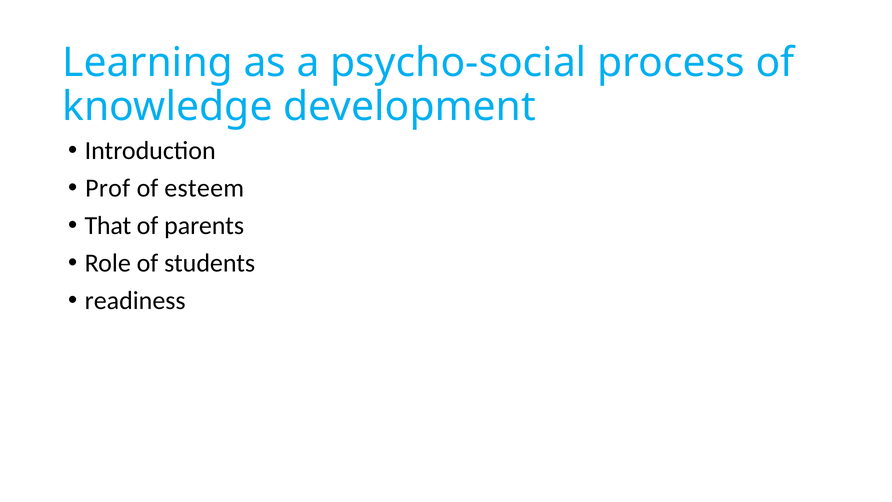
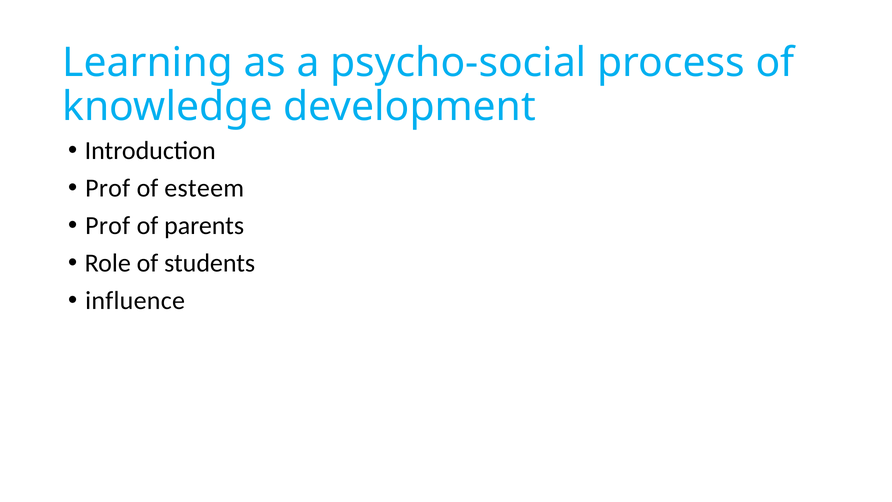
That: That -> Prof (108, 226)
readiness: readiness -> influence (135, 300)
